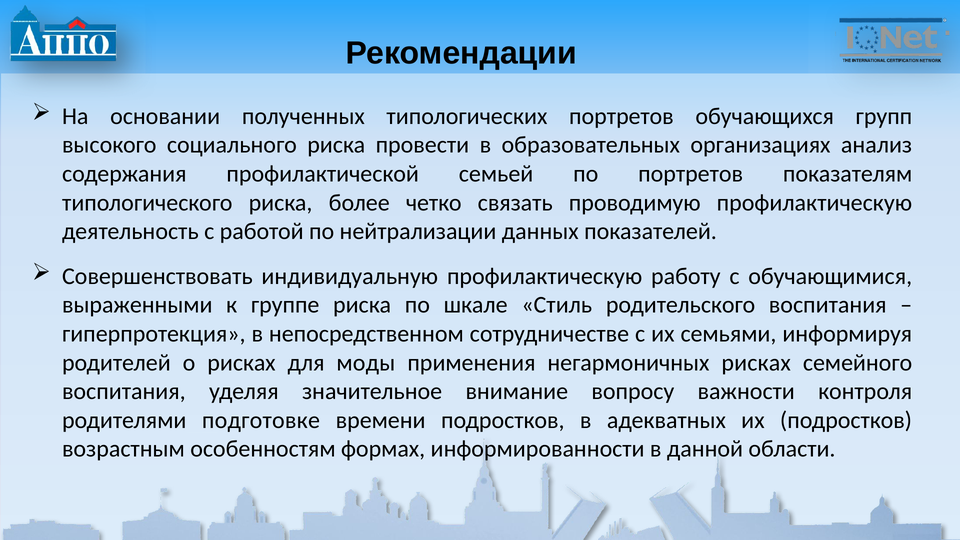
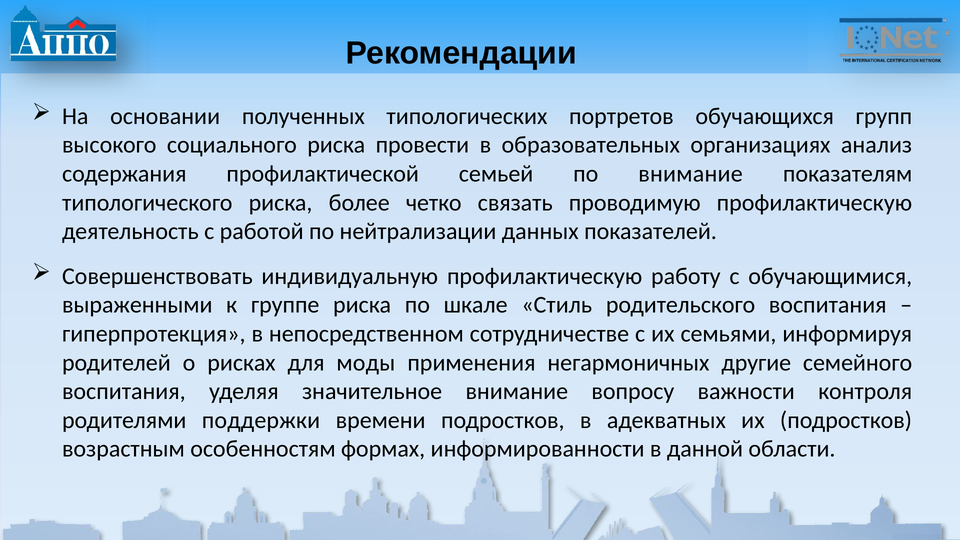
по портретов: портретов -> внимание (691, 174)
негармоничных рисках: рисках -> другие (756, 363)
подготовке: подготовке -> поддержки (261, 420)
